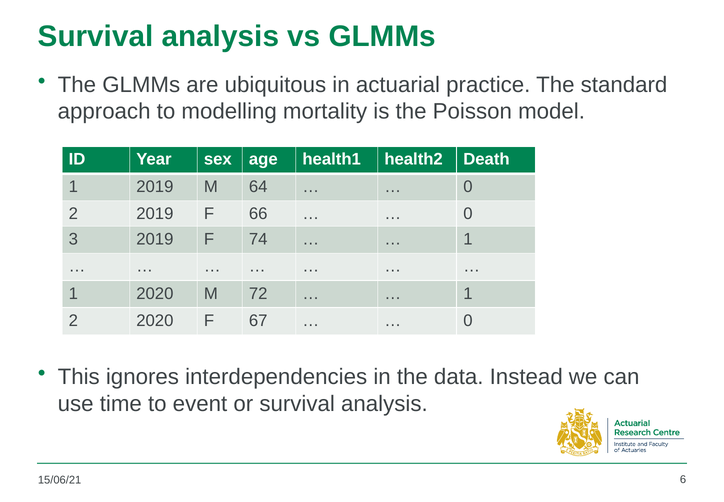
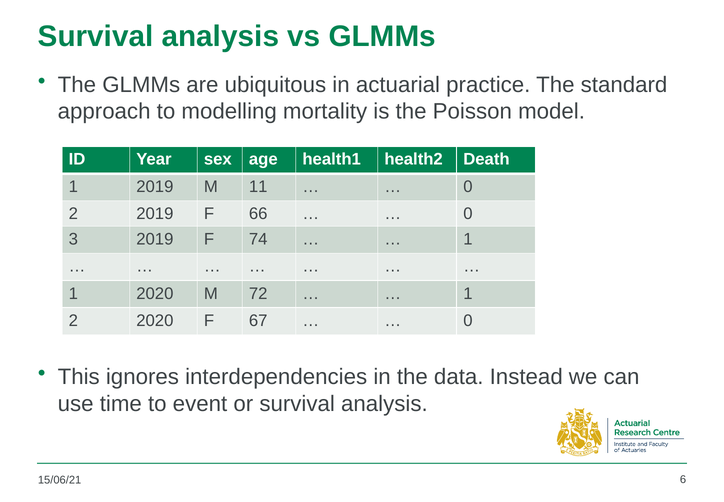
64: 64 -> 11 (258, 186)
